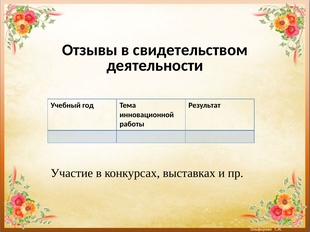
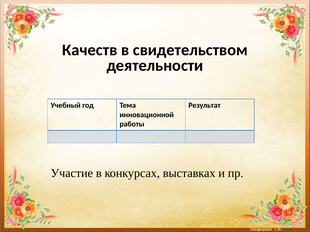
Отзывы: Отзывы -> Качеств (90, 50)
